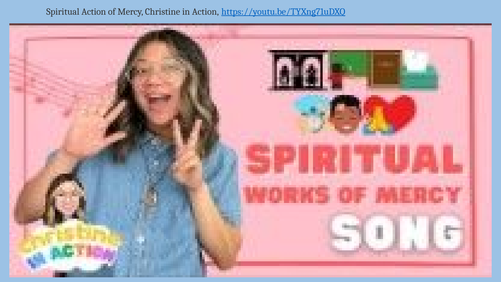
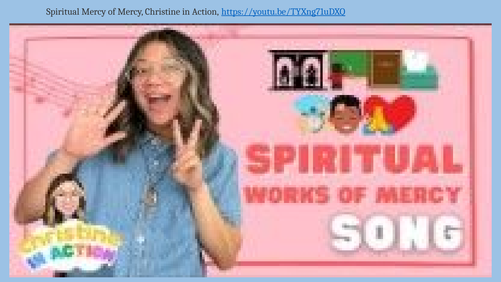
Spiritual Action: Action -> Mercy (94, 12)
